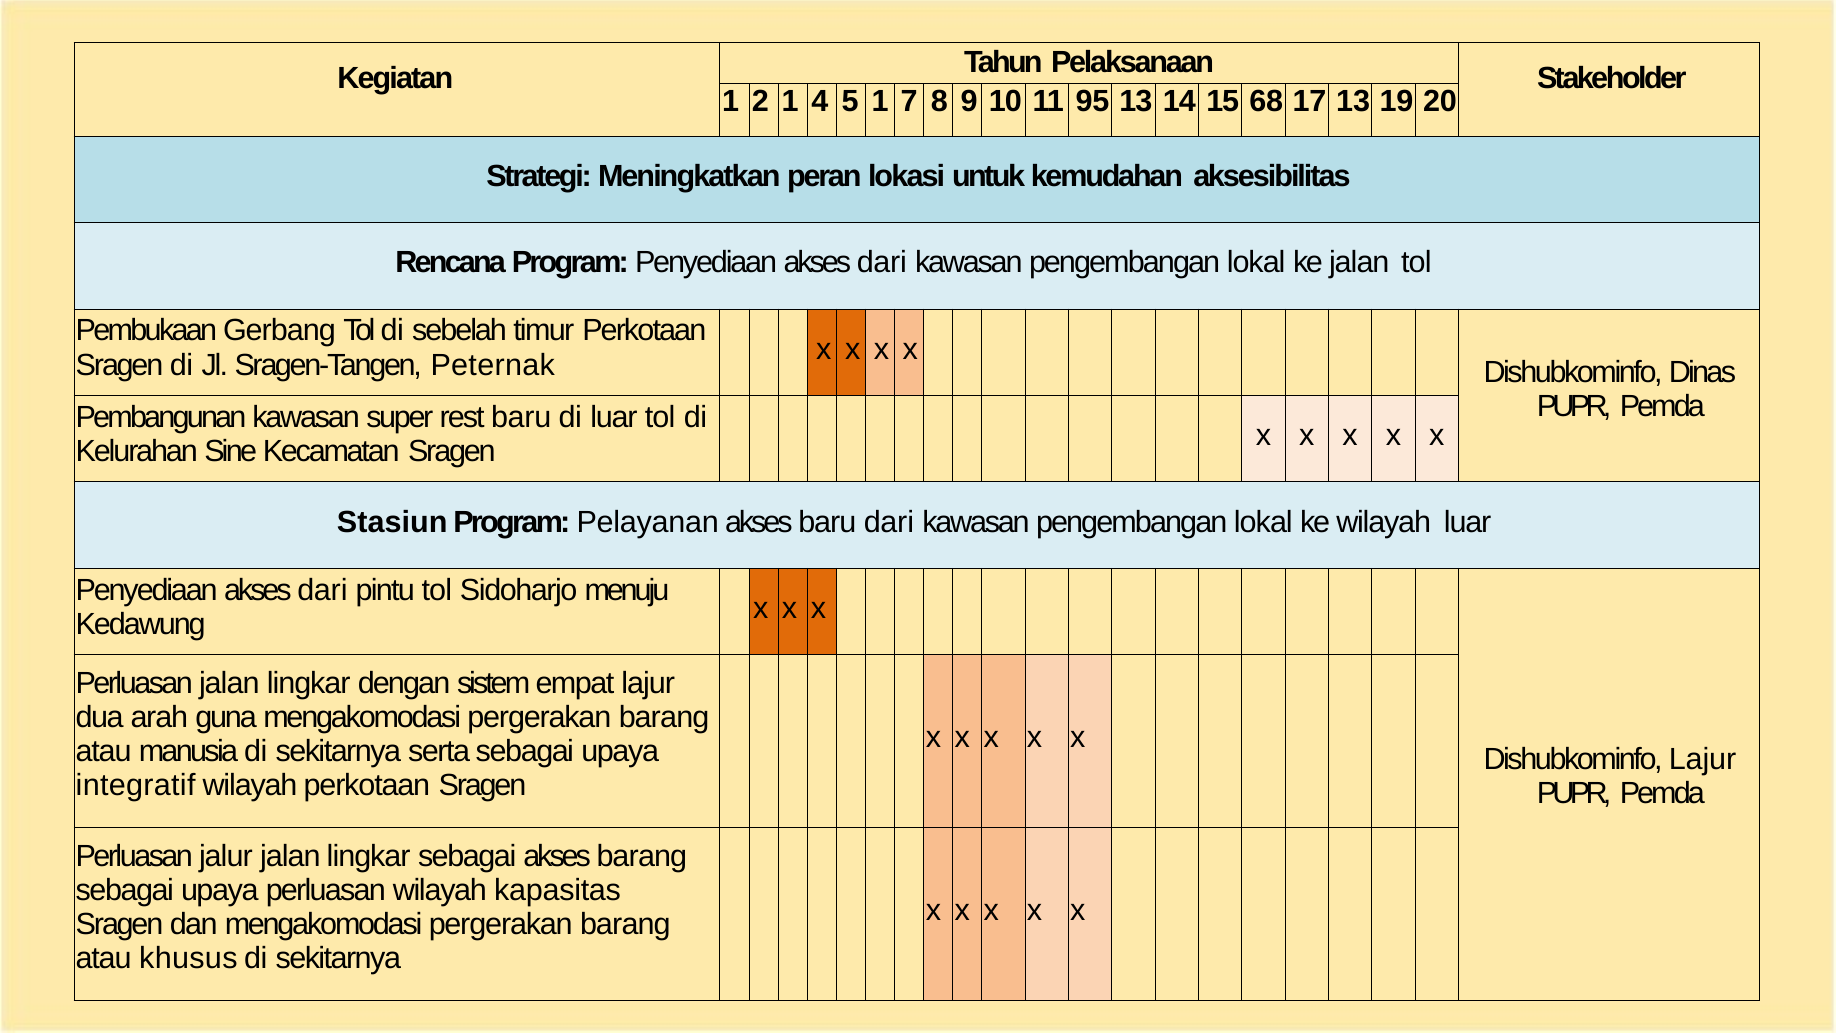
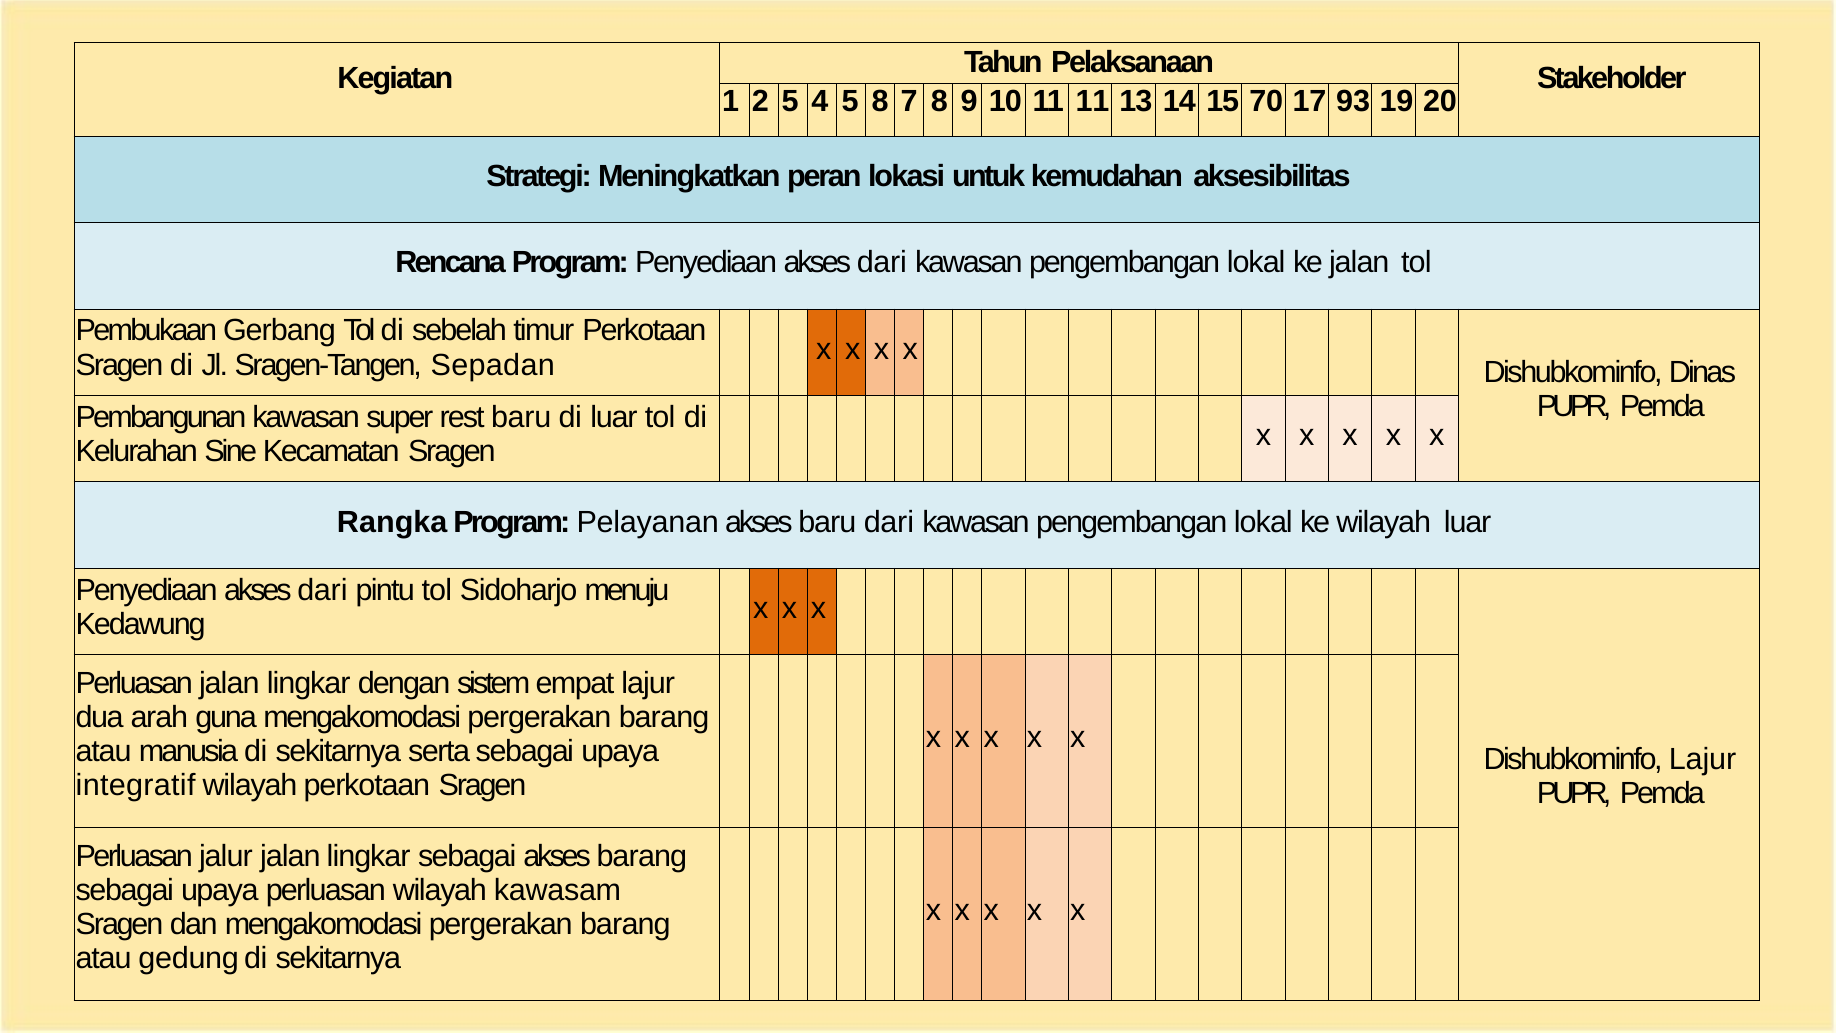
2 1: 1 -> 5 (790, 102)
5 1: 1 -> 8 (880, 102)
11 95: 95 -> 11 (1093, 102)
68: 68 -> 70 (1266, 102)
17 13: 13 -> 93 (1353, 102)
Peternak: Peternak -> Sepadan (493, 365)
Stasiun: Stasiun -> Rangka (392, 522)
kapasitas: kapasitas -> kawasam (558, 890)
khusus: khusus -> gedung (189, 958)
